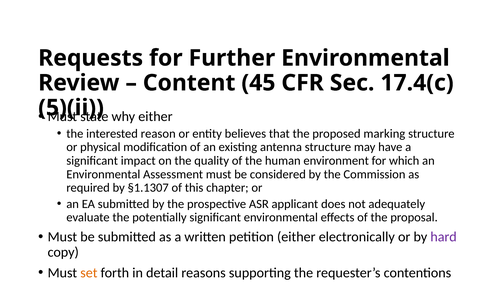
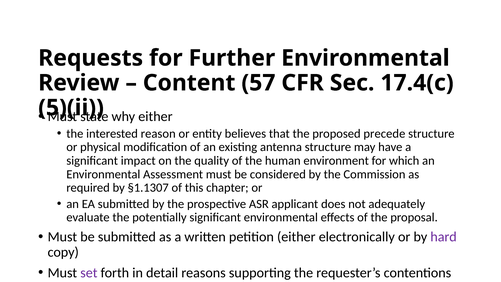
45: 45 -> 57 (258, 83)
marking: marking -> precede (384, 134)
set colour: orange -> purple (89, 273)
